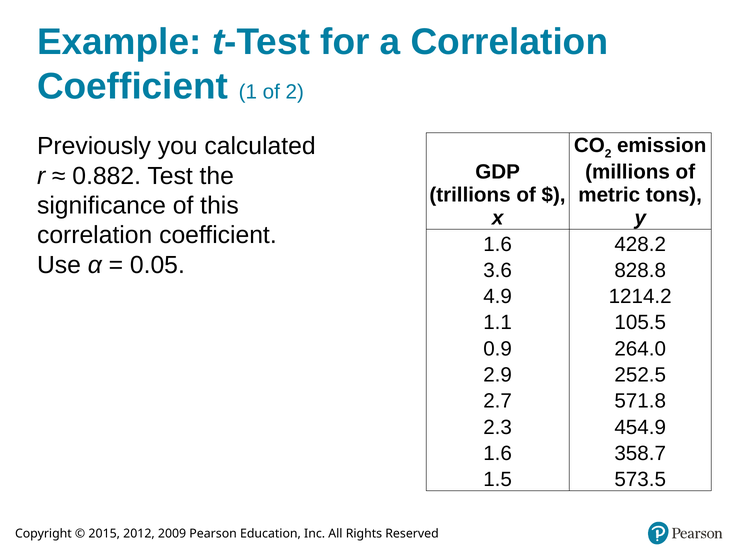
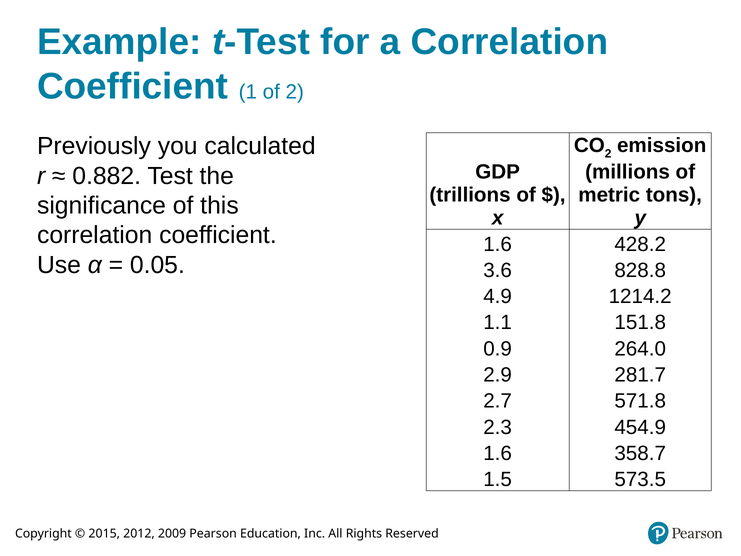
105.5: 105.5 -> 151.8 (640, 323)
252.5: 252.5 -> 281.7 (640, 375)
